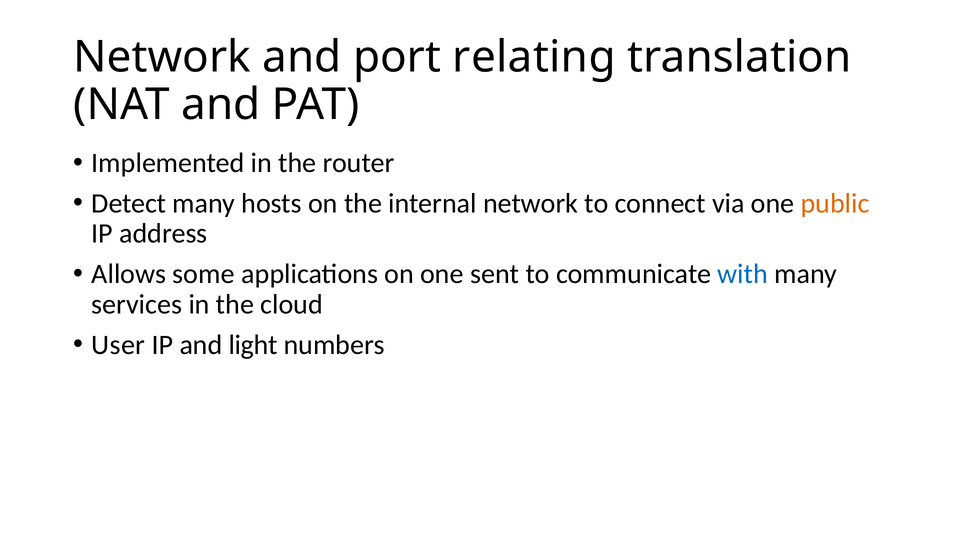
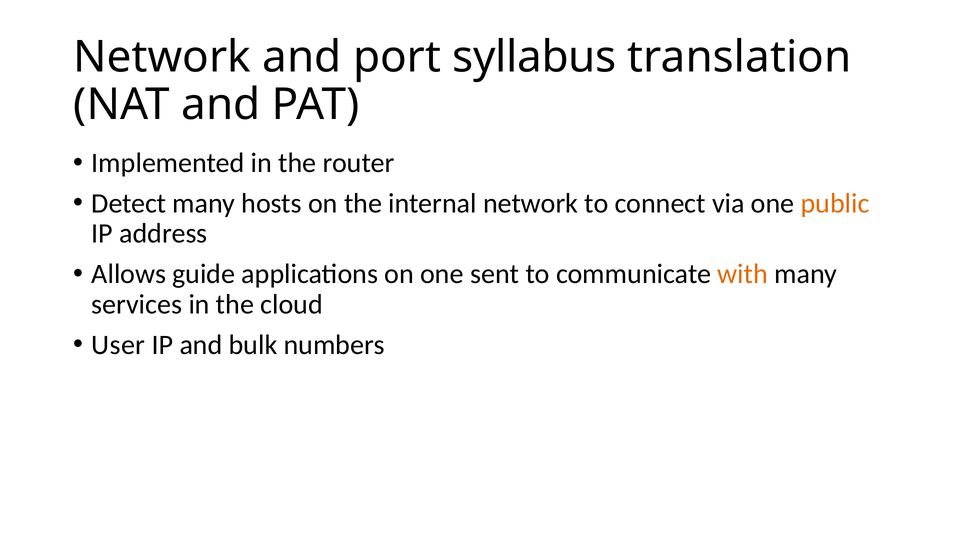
relating: relating -> syllabus (534, 57)
some: some -> guide (204, 274)
with colour: blue -> orange (743, 274)
light: light -> bulk (253, 345)
